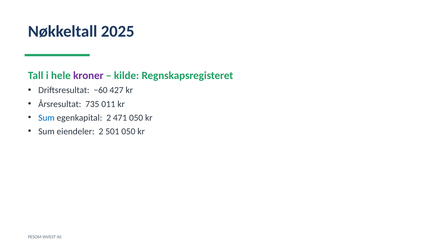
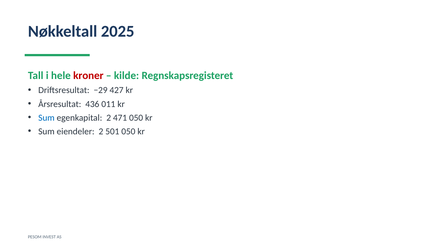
kroner colour: purple -> red (88, 76)
−60: −60 -> −29 (101, 90)
735: 735 -> 436 (92, 104)
